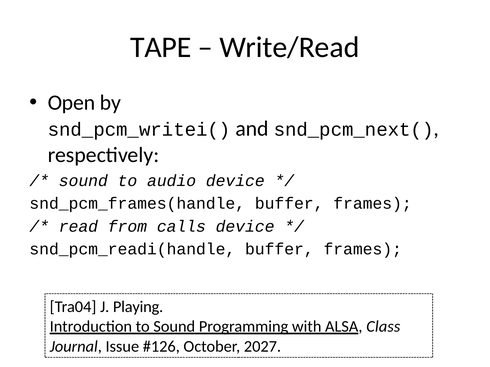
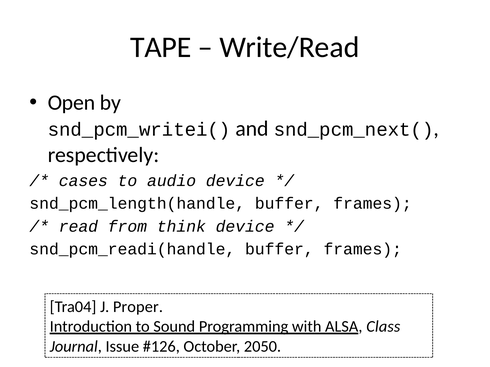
sound: sound -> cases (83, 181)
snd_pcm_frames(handle: snd_pcm_frames(handle -> snd_pcm_length(handle (137, 204)
calls: calls -> think (181, 227)
Playing: Playing -> Proper (138, 307)
2027: 2027 -> 2050 (263, 347)
